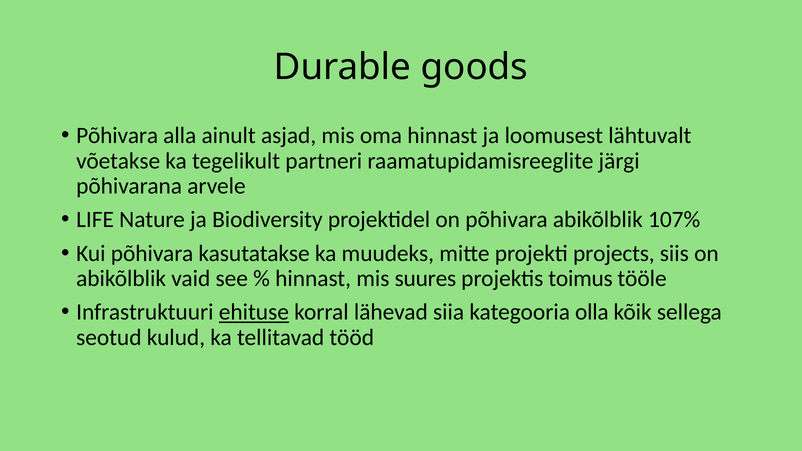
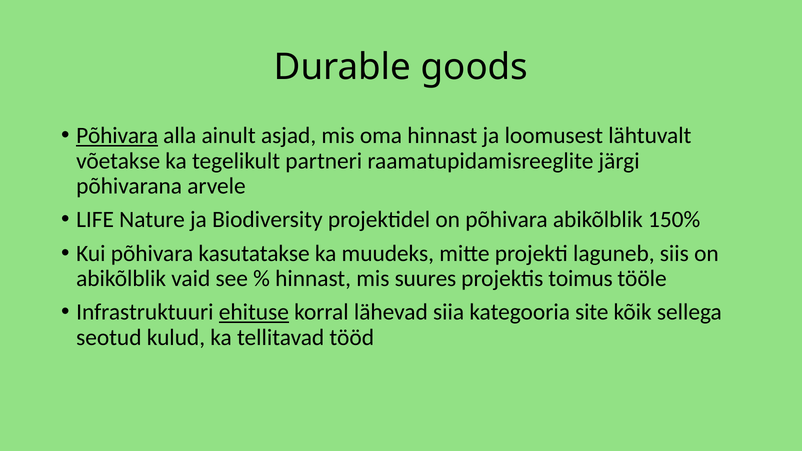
Põhivara underline: none -> present (117, 136)
107%: 107% -> 150% (674, 220)
projects: projects -> laguneb (614, 253)
olla: olla -> site (592, 312)
